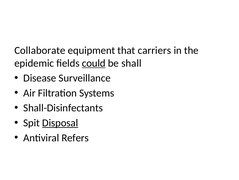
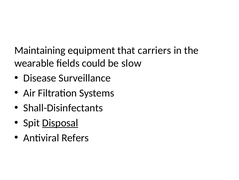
Collaborate: Collaborate -> Maintaining (40, 50)
epidemic: epidemic -> wearable (34, 63)
could underline: present -> none (94, 63)
shall: shall -> slow (131, 63)
